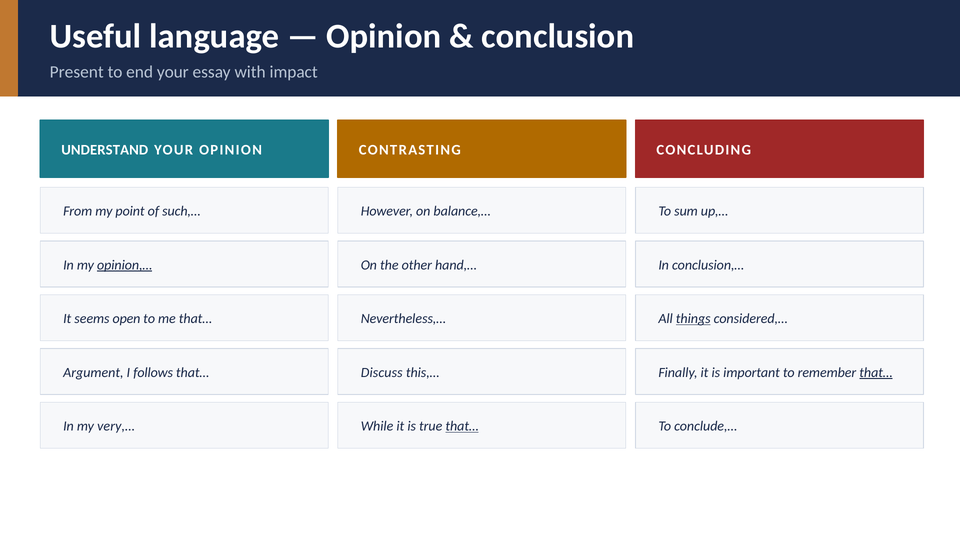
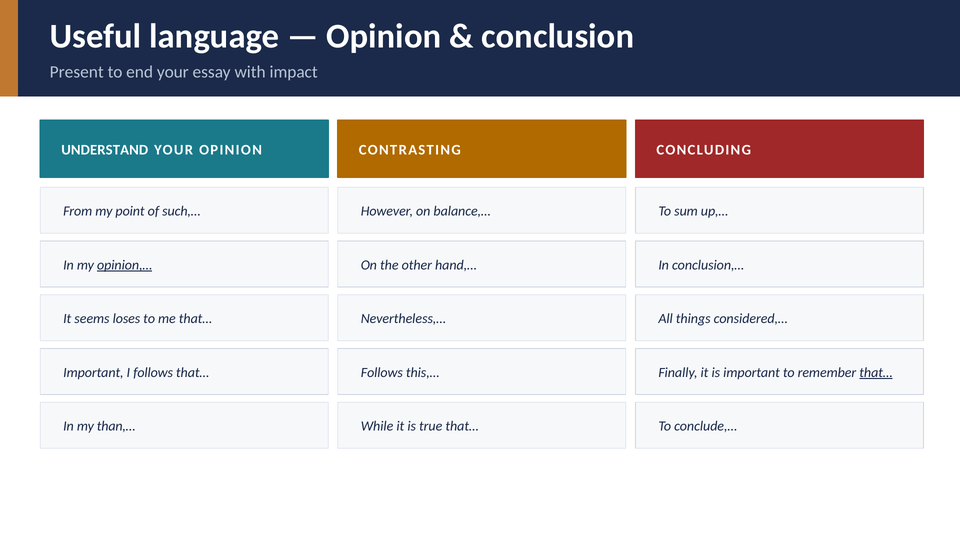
open: open -> loses (126, 319)
things underline: present -> none (693, 319)
Argument: Argument -> Important (93, 372)
Discuss: Discuss -> Follows (382, 372)
very,…: very,… -> than,… (116, 426)
that… underline: present -> none (462, 426)
